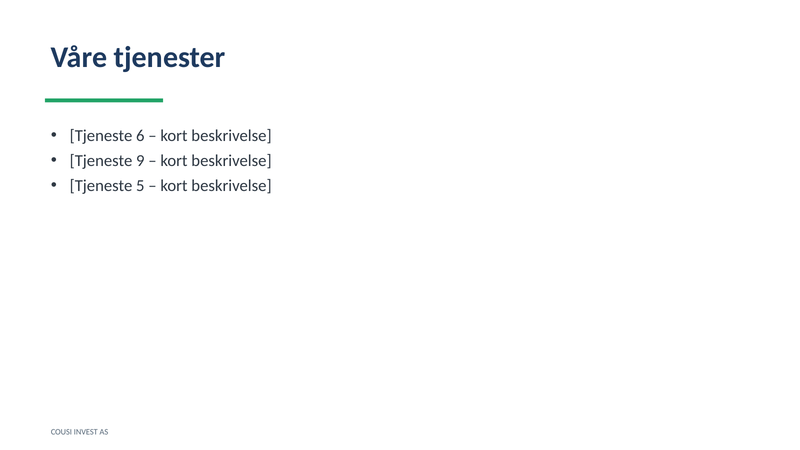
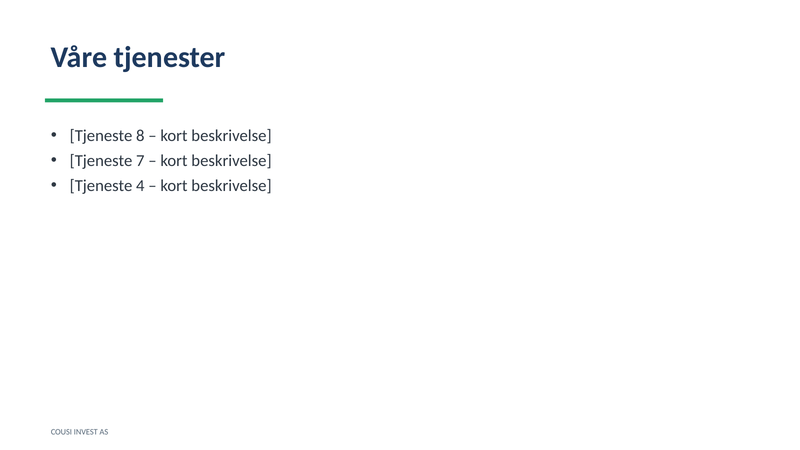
6: 6 -> 8 (140, 135)
9: 9 -> 7 (140, 161)
5: 5 -> 4 (140, 186)
